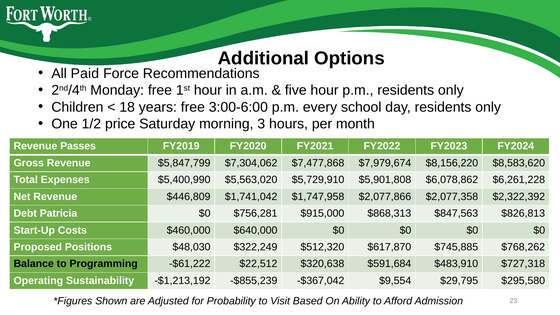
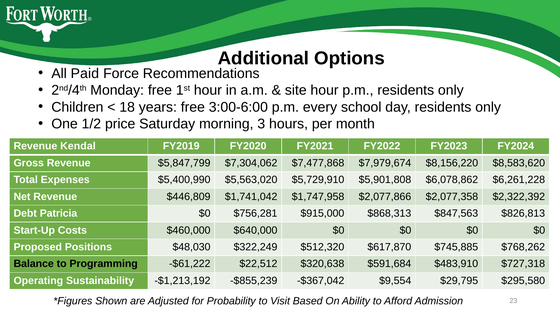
five: five -> site (296, 90)
Passes: Passes -> Kendal (78, 146)
